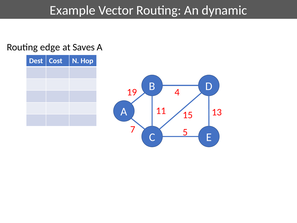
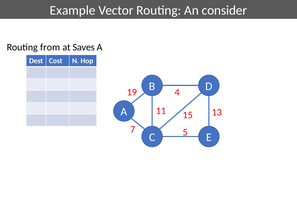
dynamic: dynamic -> consider (224, 10)
edge: edge -> from (50, 47)
